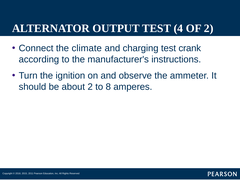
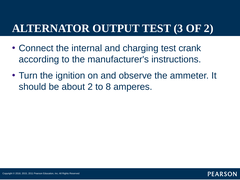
4: 4 -> 3 (178, 28)
climate: climate -> internal (87, 48)
